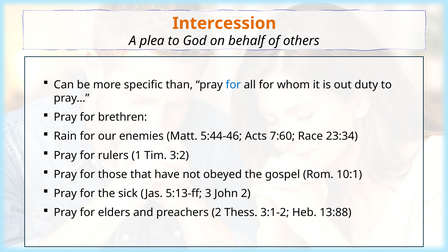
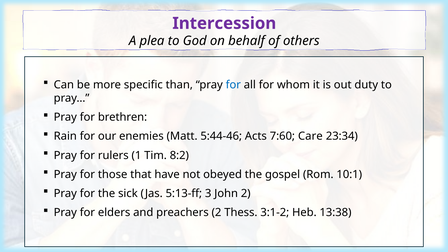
Intercession colour: orange -> purple (224, 23)
Race: Race -> Care (310, 136)
3:2: 3:2 -> 8:2 (179, 155)
13:88: 13:88 -> 13:38 (335, 212)
